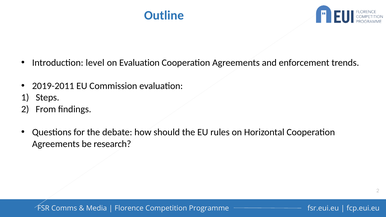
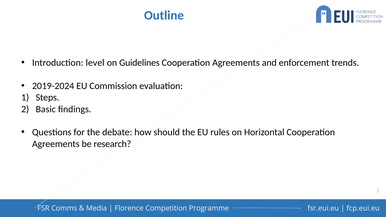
on Evaluation: Evaluation -> Guidelines (139, 63)
2019-2011: 2019-2011 -> 2019-2024 (53, 86)
From: From -> Basic (46, 109)
